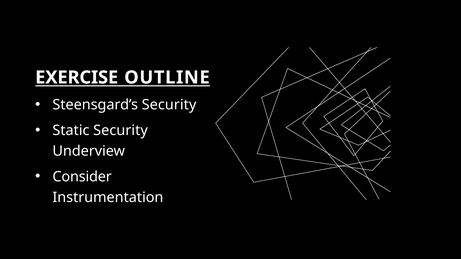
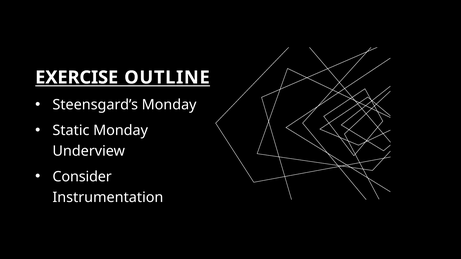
Steensgard’s Security: Security -> Monday (169, 105)
Static Security: Security -> Monday (121, 131)
